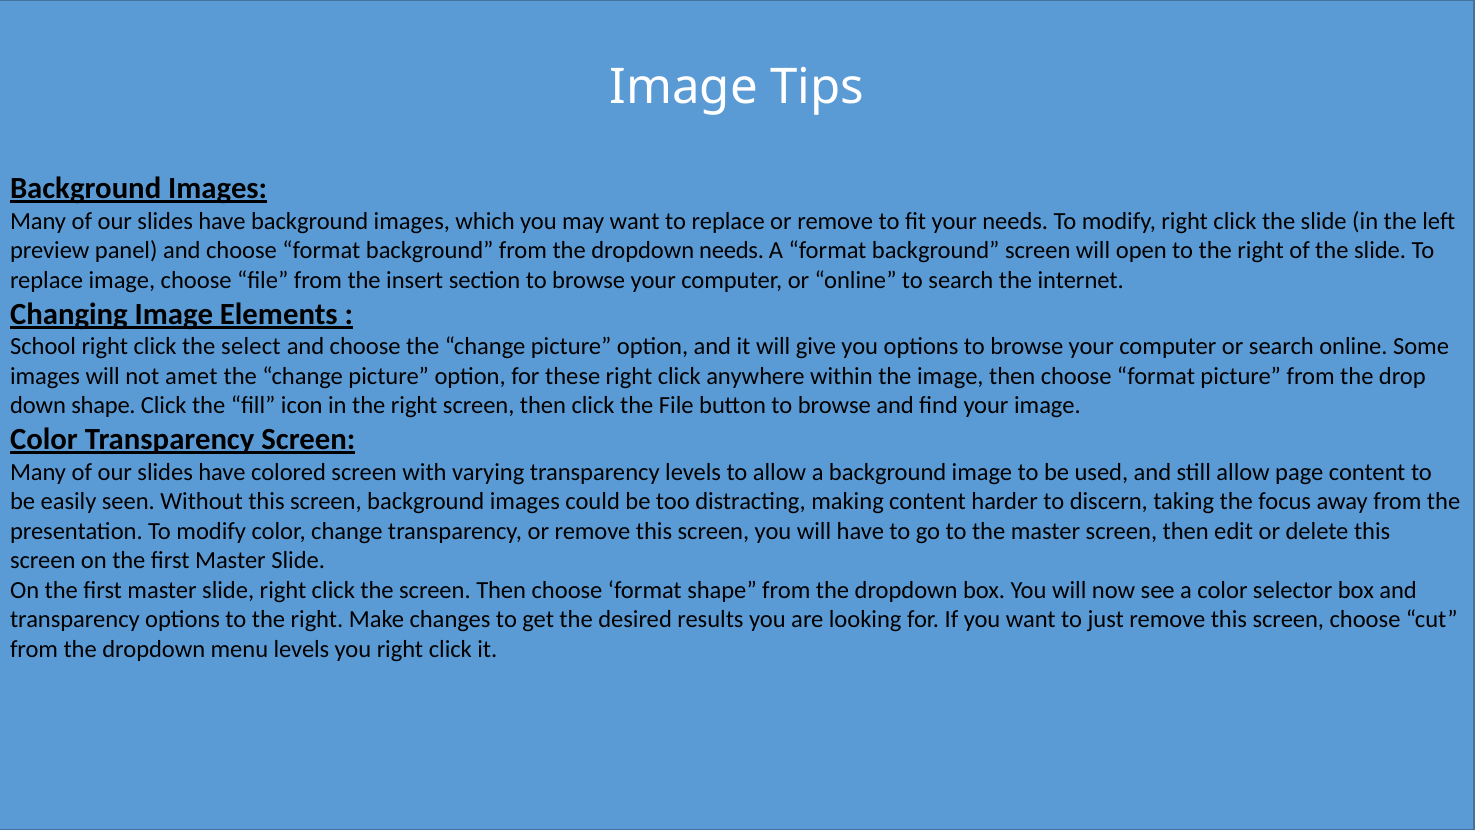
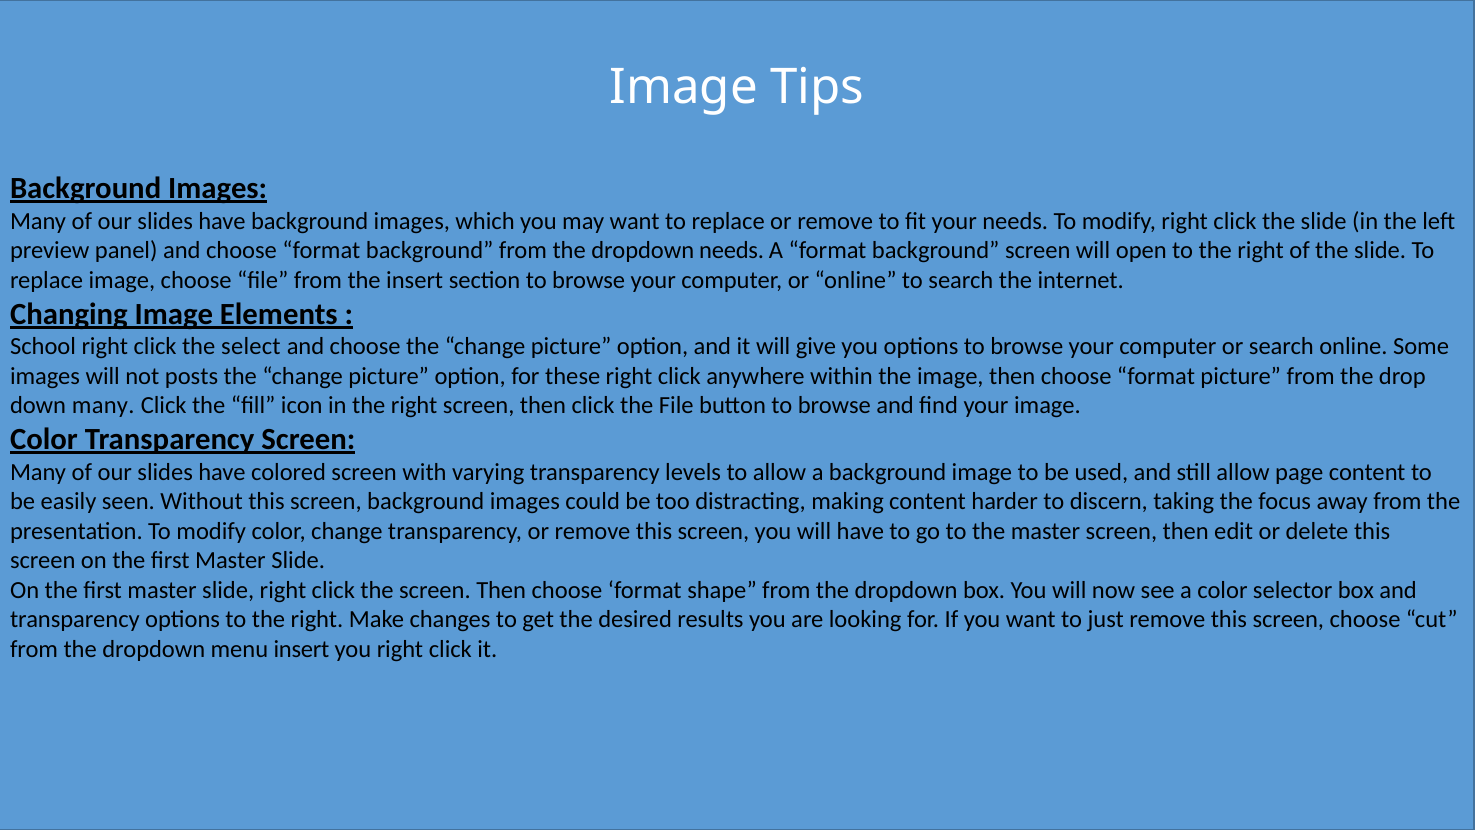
amet: amet -> posts (191, 376)
down shape: shape -> many (103, 405)
menu levels: levels -> insert (302, 649)
